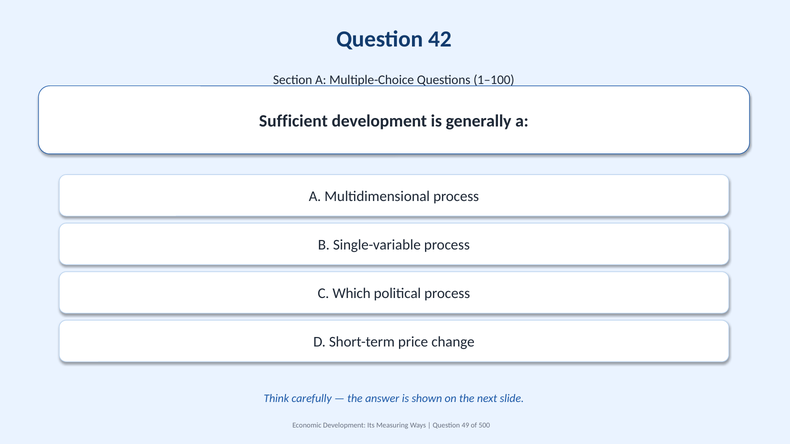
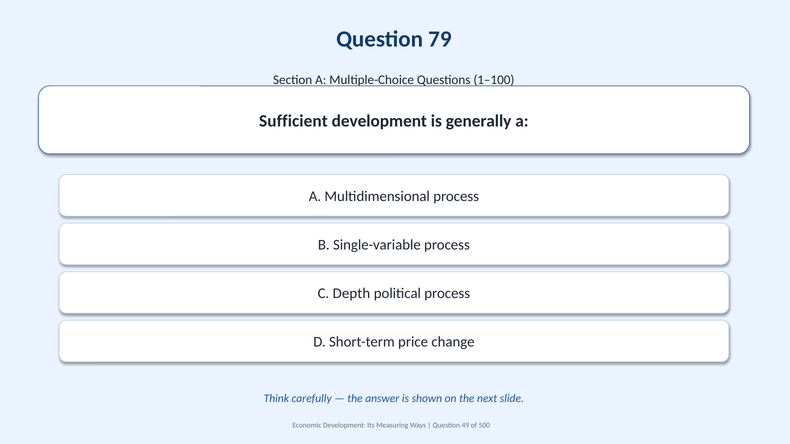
42: 42 -> 79 (440, 39)
Which: Which -> Depth (351, 294)
